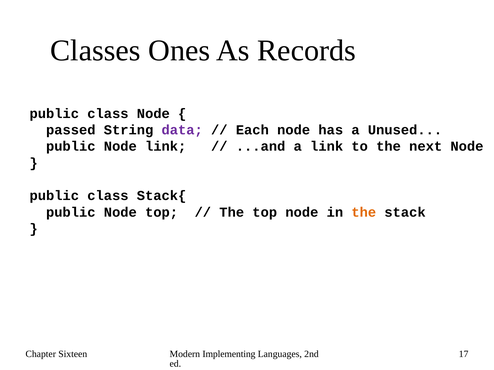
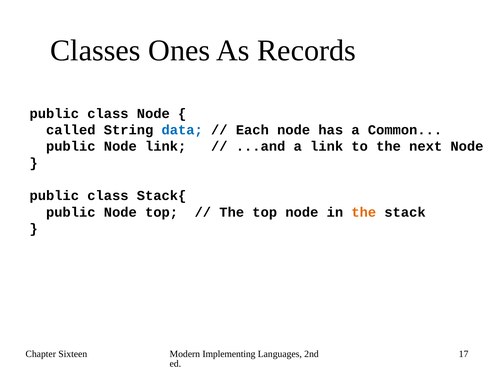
passed: passed -> called (71, 130)
data colour: purple -> blue (182, 130)
Unused: Unused -> Common (405, 130)
